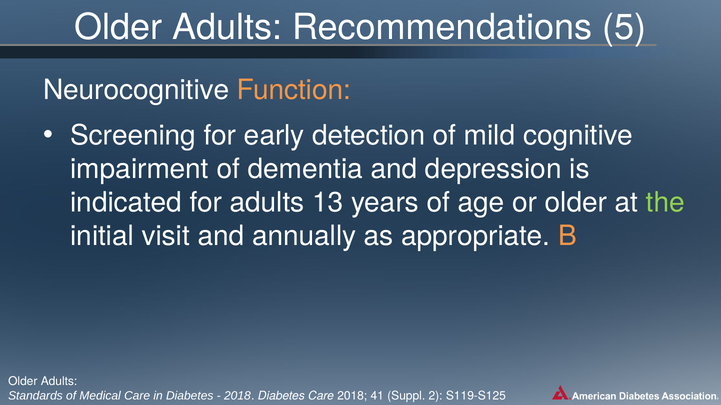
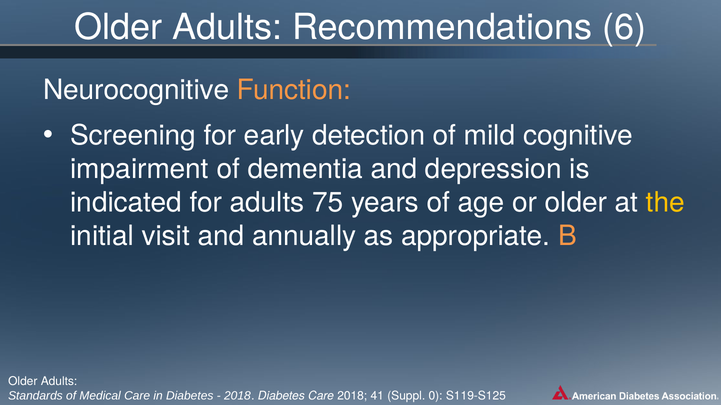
5: 5 -> 6 (624, 27)
13: 13 -> 75 (328, 203)
the colour: light green -> yellow (665, 203)
2: 2 -> 0 (436, 396)
